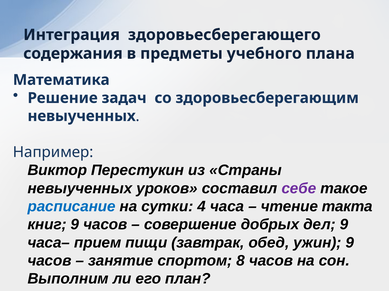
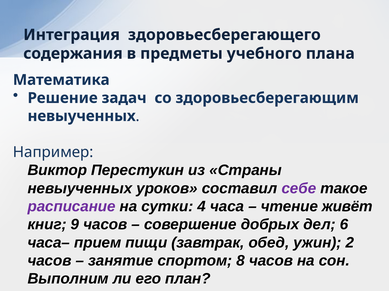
расписание colour: blue -> purple (72, 207)
такта: такта -> живёт (347, 207)
дел 9: 9 -> 6 (344, 225)
ужин 9: 9 -> 2 (350, 243)
